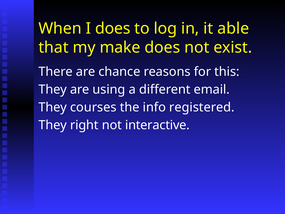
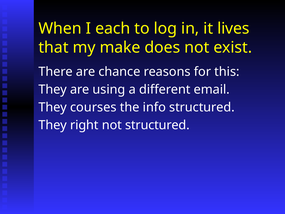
I does: does -> each (113, 28)
able: able -> lives (233, 28)
info registered: registered -> structured (202, 107)
not interactive: interactive -> structured (157, 125)
